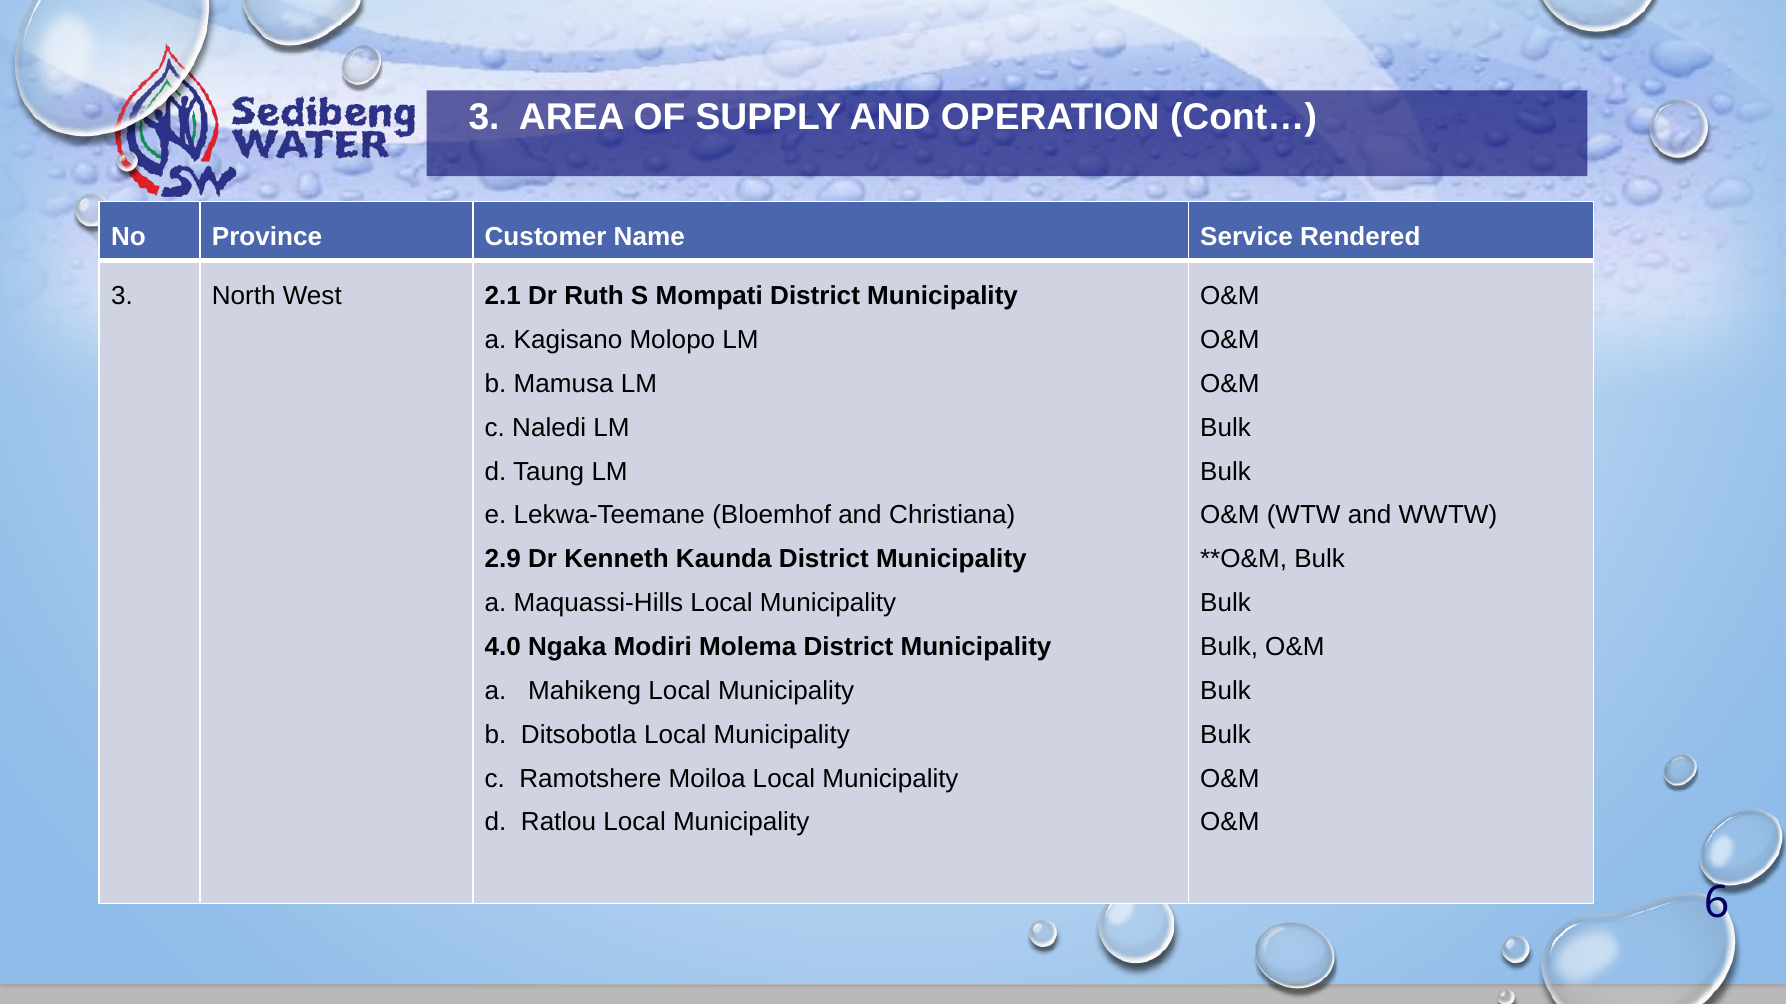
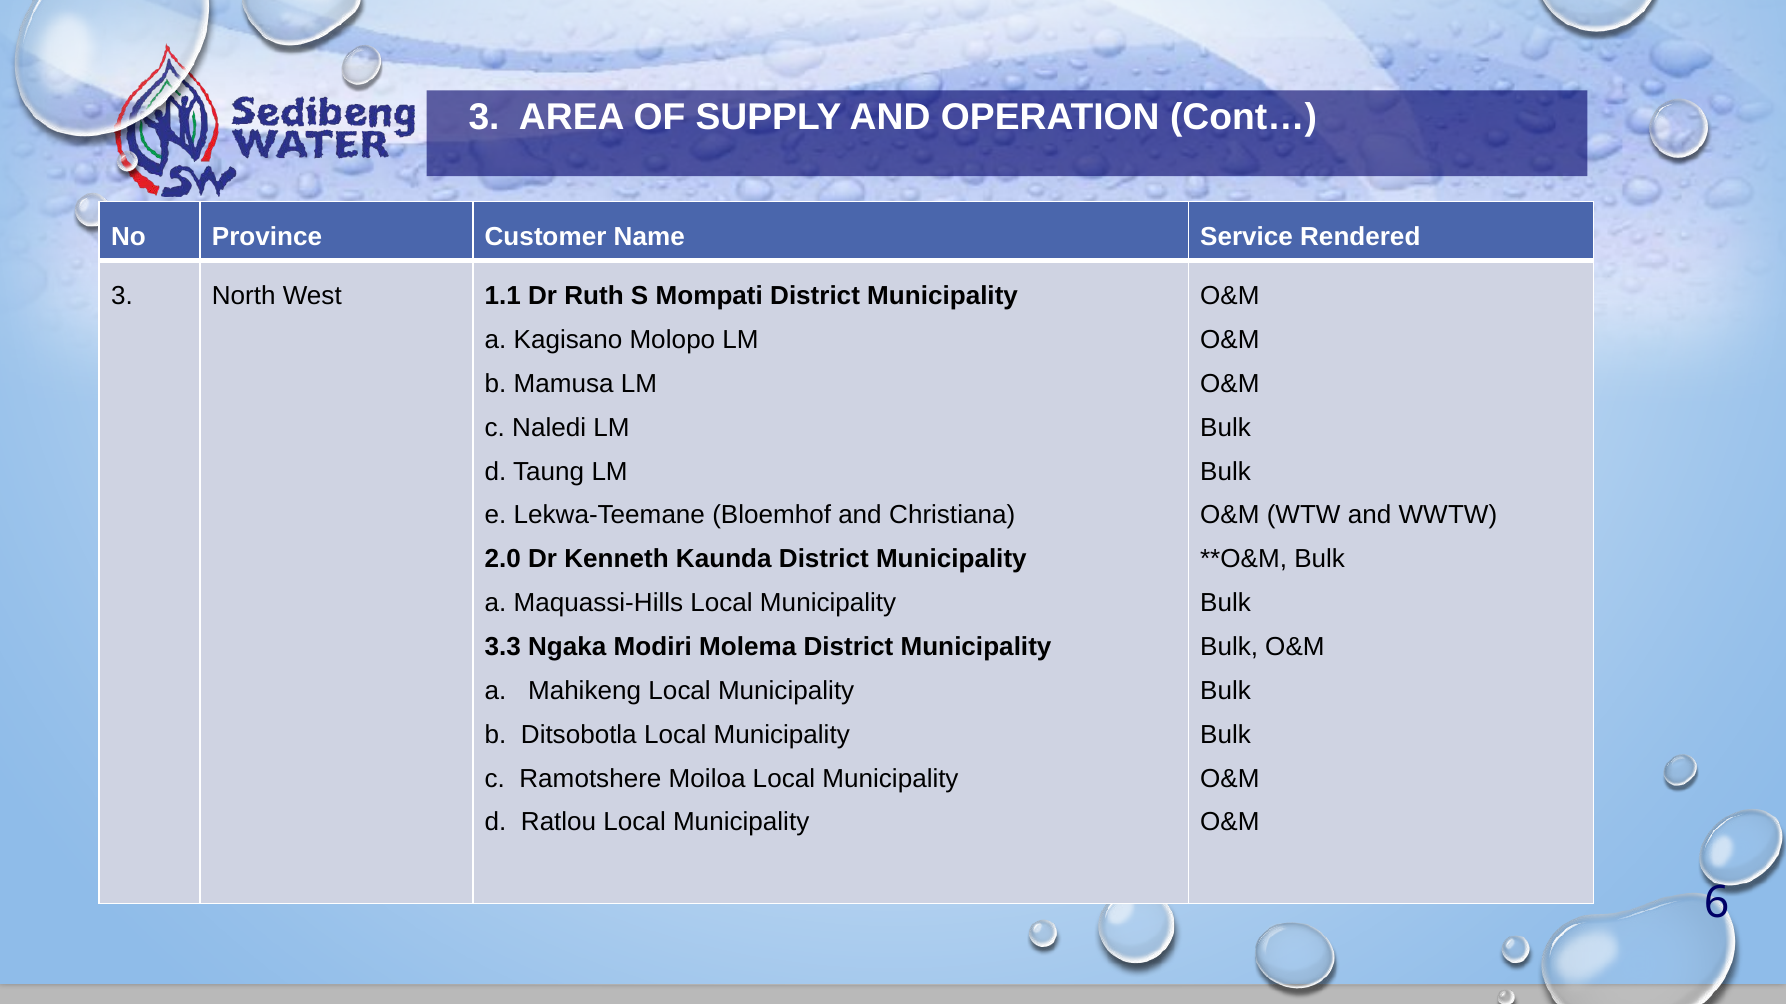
2.1: 2.1 -> 1.1 (503, 296)
2.9: 2.9 -> 2.0 (503, 560)
4.0: 4.0 -> 3.3 (503, 647)
